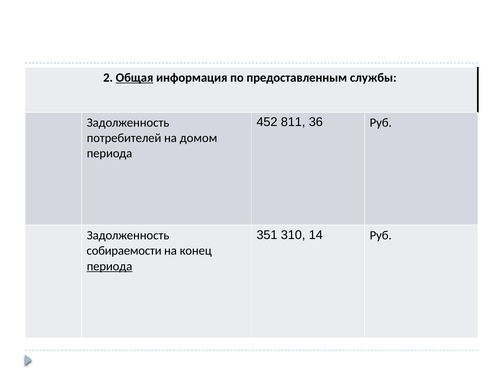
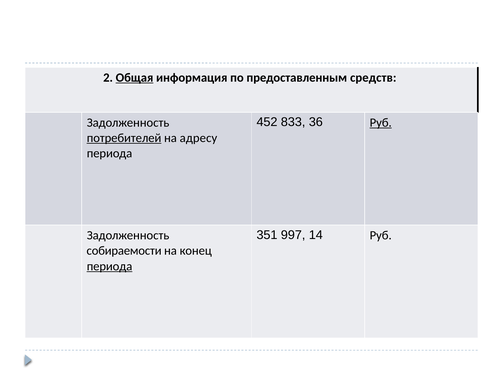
службы: службы -> средств (373, 77)
811: 811 -> 833 (293, 122)
Руб underline: none -> present (381, 122)
потребителей underline: none -> present (124, 138)
домом: домом -> адресу (198, 138)
310: 310 -> 997 (293, 234)
